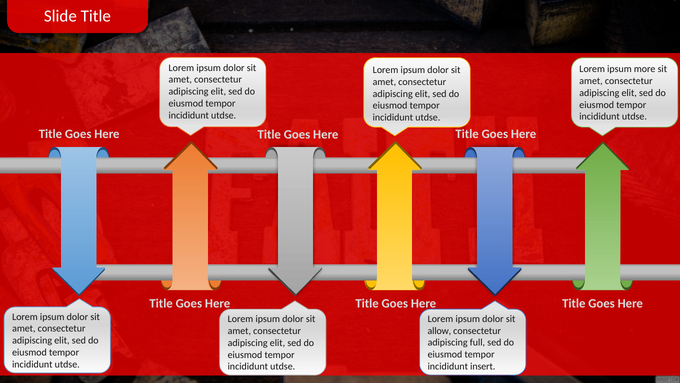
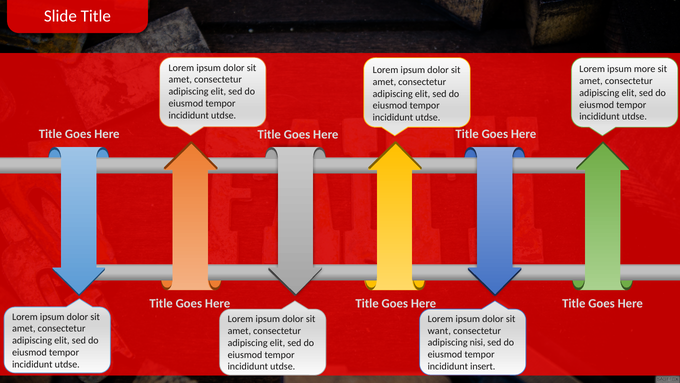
allow: allow -> want (439, 330)
full: full -> nisi (478, 342)
